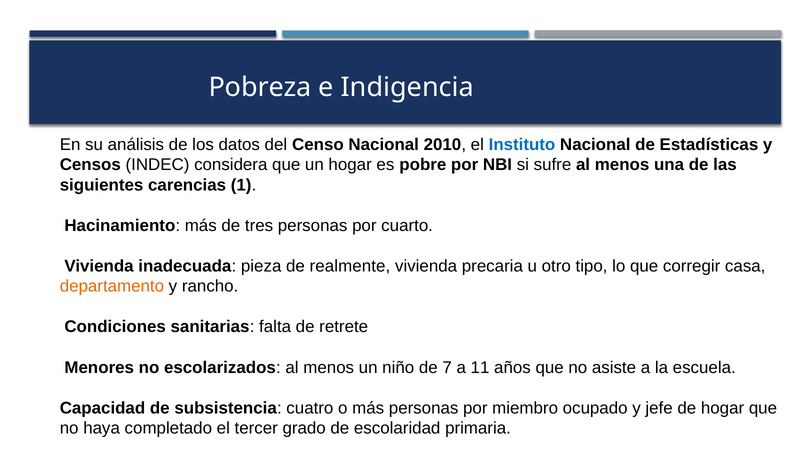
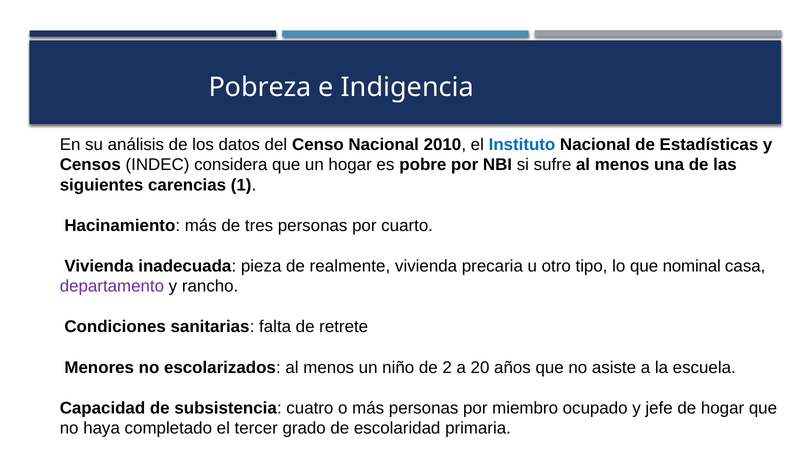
corregir: corregir -> nominal (692, 266)
departamento colour: orange -> purple (112, 286)
7: 7 -> 2 (447, 368)
11: 11 -> 20 (480, 368)
